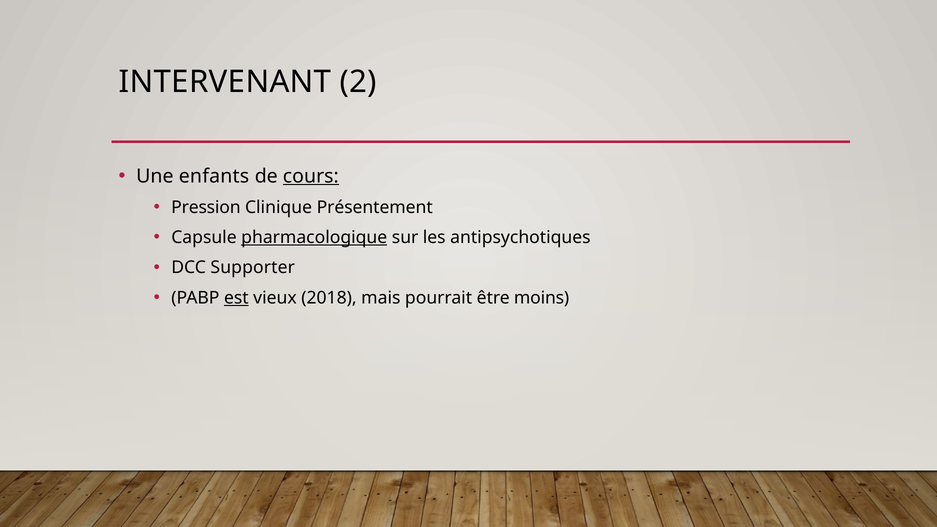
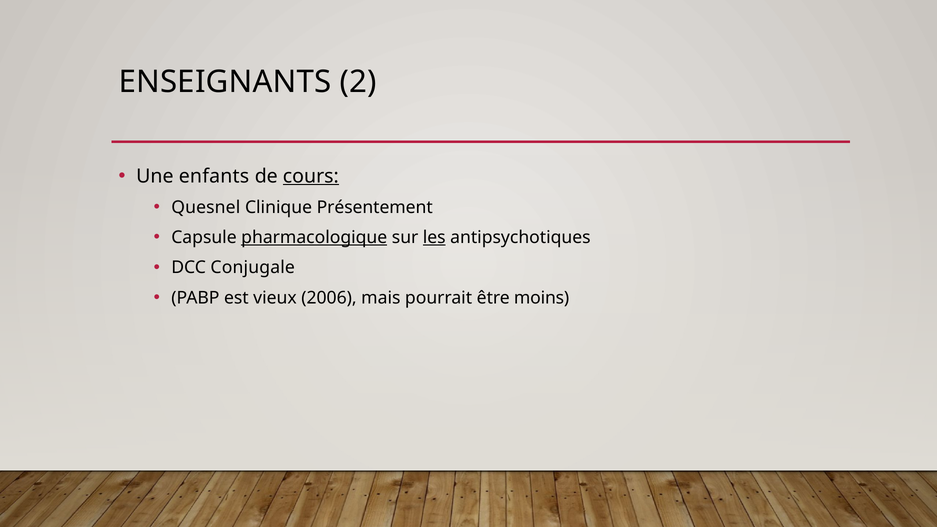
INTERVENANT: INTERVENANT -> ENSEIGNANTS (225, 82)
Pression: Pression -> Quesnel (206, 207)
les underline: none -> present (434, 238)
Supporter: Supporter -> Conjugale (253, 268)
est underline: present -> none (236, 298)
2018: 2018 -> 2006 (329, 298)
